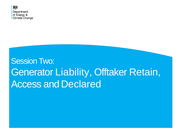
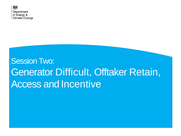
Liability: Liability -> Difficult (74, 72)
Declared: Declared -> Incentive (81, 84)
